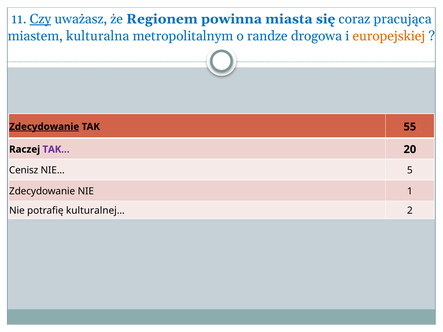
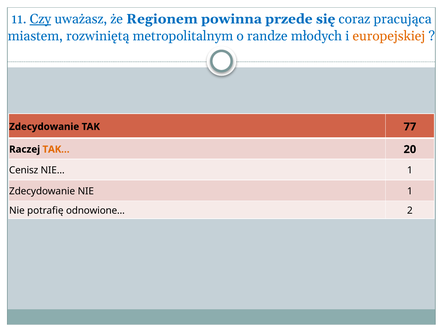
miasta: miasta -> przede (289, 19)
kulturalna: kulturalna -> rozwiniętą (98, 36)
drogowa: drogowa -> młodych (316, 36)
Zdecydowanie underline: present -> none (44, 127)
55: 55 -> 77 (410, 127)
TAK… colour: purple -> orange (56, 149)
NIE… 5: 5 -> 1 (410, 170)
kulturalnej…: kulturalnej… -> odnowione… (95, 211)
